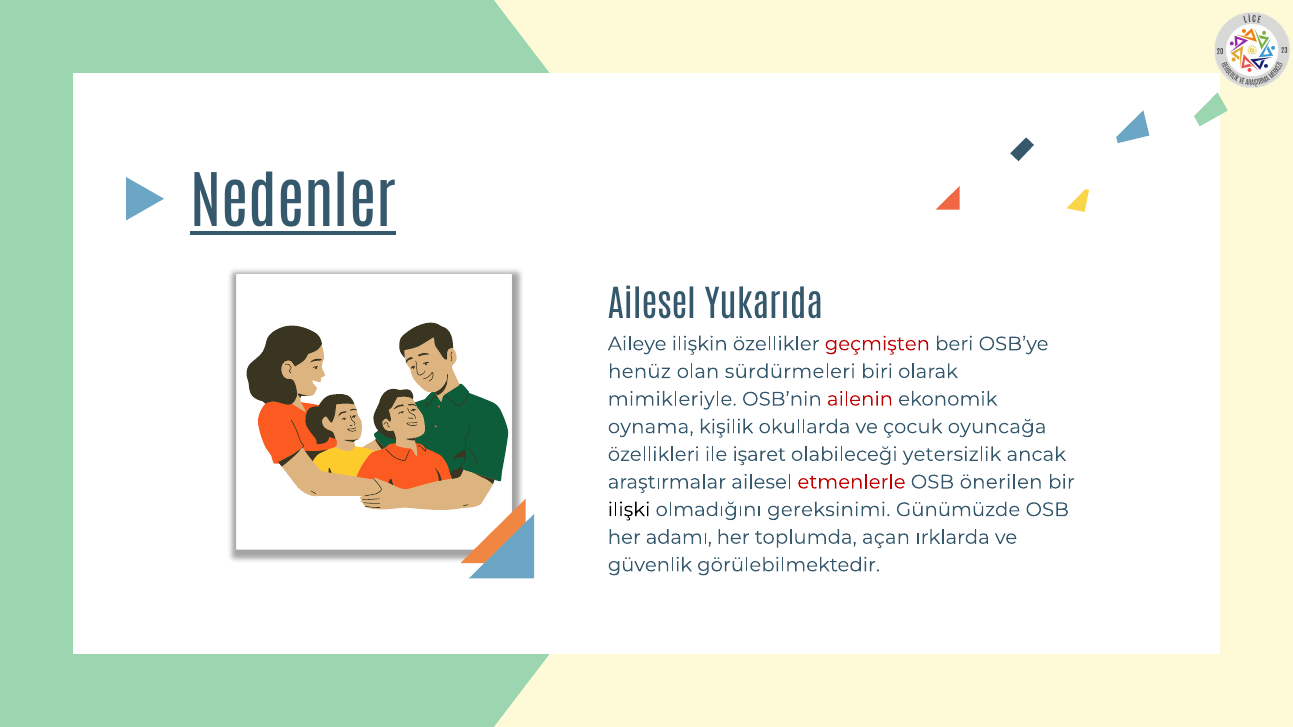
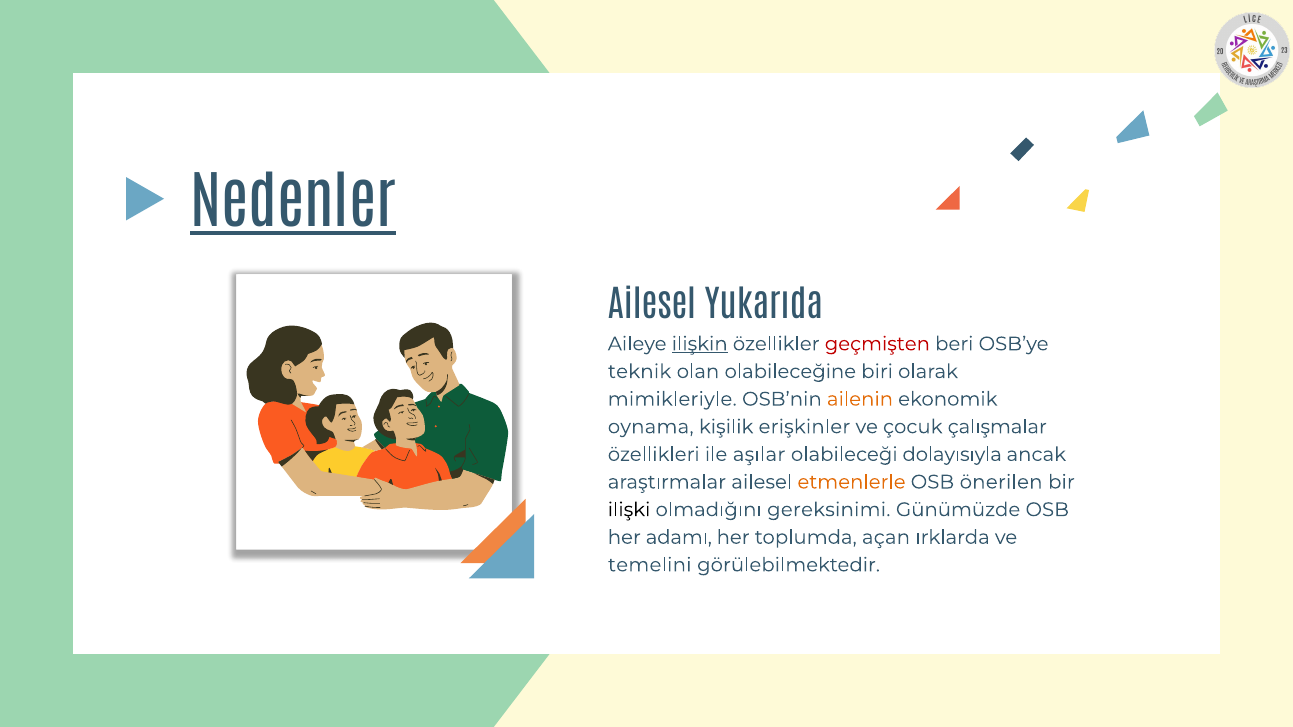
ilişkin underline: none -> present (700, 344)
henüz: henüz -> teknik (640, 372)
sürdürmeleri: sürdürmeleri -> olabileceğine (790, 372)
ailenin colour: red -> orange (860, 399)
okullarda: okullarda -> erişkinler (804, 427)
oyuncağa: oyuncağa -> çalışmalar (997, 427)
işaret: işaret -> aşılar (759, 455)
yetersizlik: yetersizlik -> dolayısıyla (952, 455)
etmenlerle colour: red -> orange (852, 482)
güvenlik: güvenlik -> temelini (650, 565)
